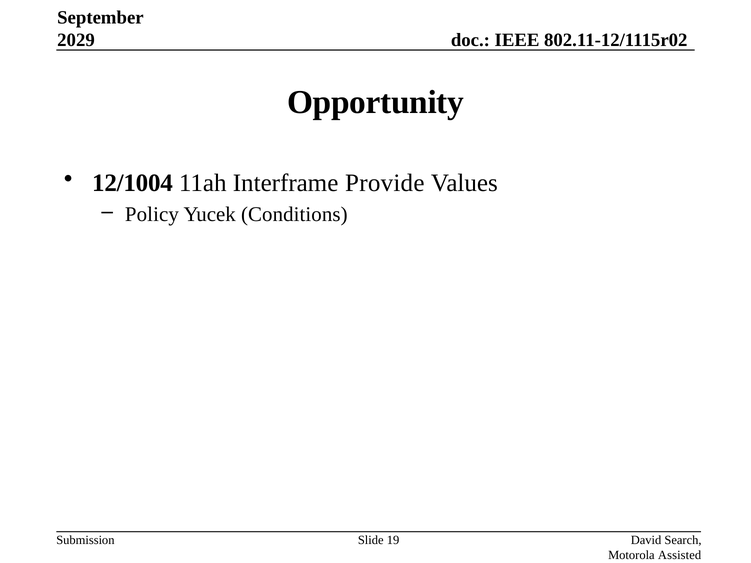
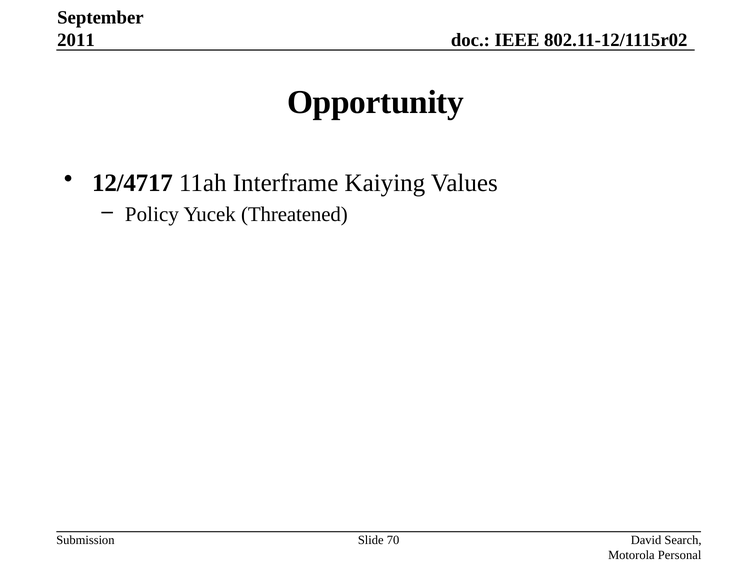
2029: 2029 -> 2011 (76, 40)
12/1004: 12/1004 -> 12/4717 (132, 183)
Provide: Provide -> Kaiying (385, 183)
Conditions: Conditions -> Threatened (294, 215)
19: 19 -> 70 (393, 540)
Assisted: Assisted -> Personal (680, 555)
